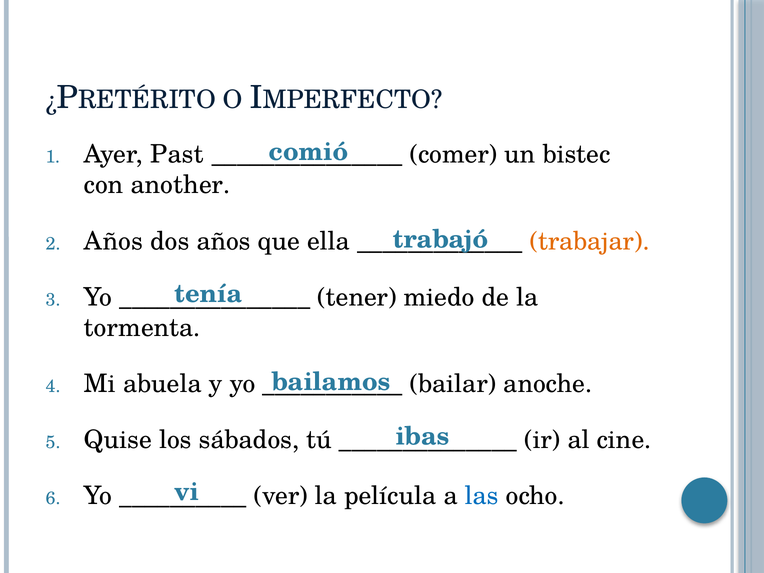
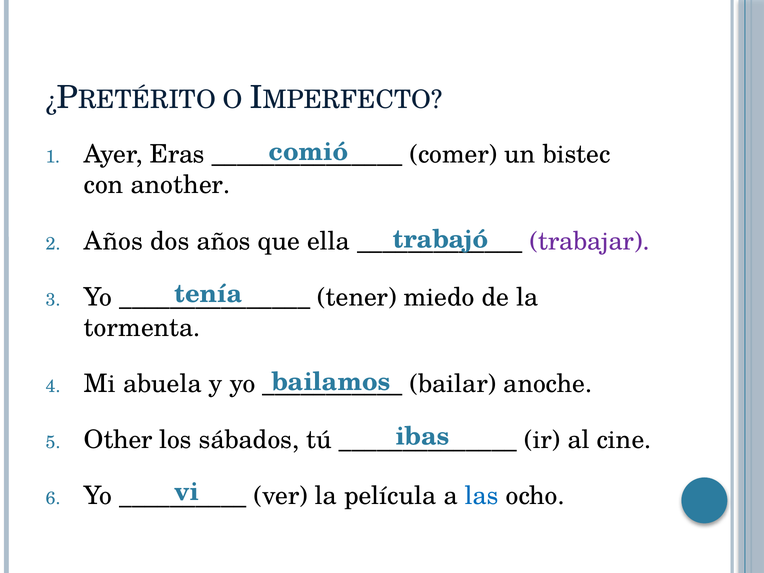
Past: Past -> Eras (177, 155)
trabajar colour: orange -> purple (590, 241)
Quise: Quise -> Other (118, 440)
